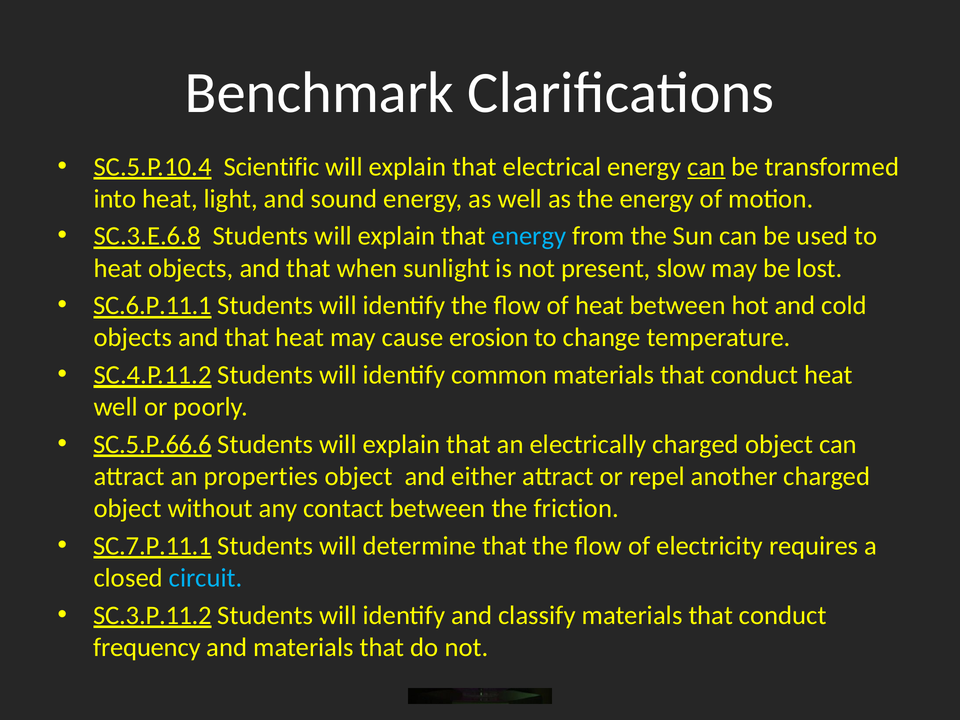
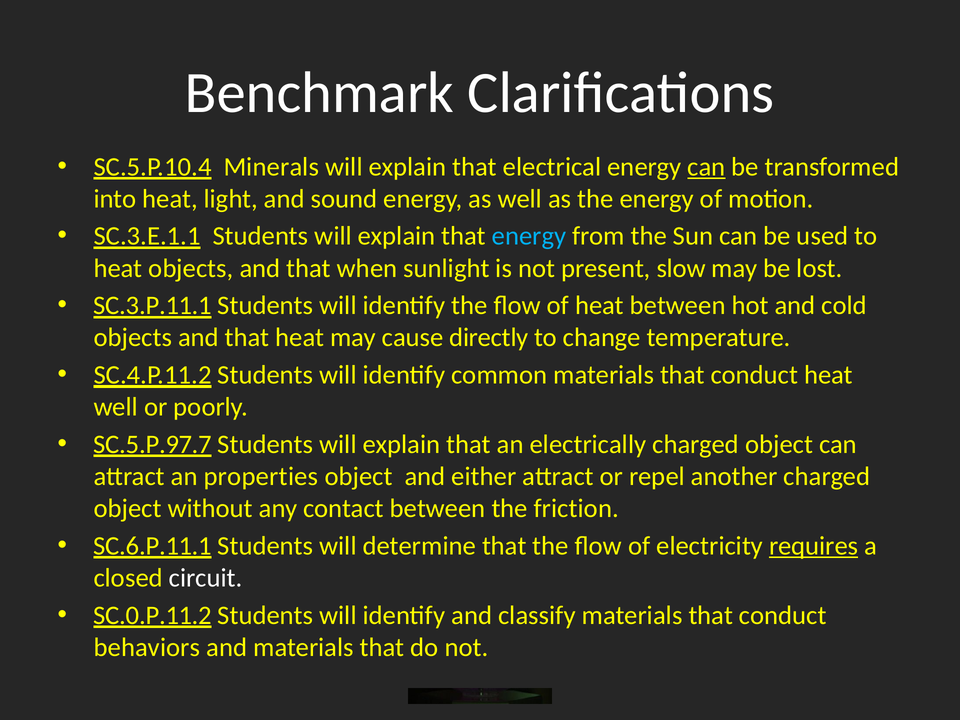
Scientific: Scientific -> Minerals (271, 167)
SC.3.E.6.8: SC.3.E.6.8 -> SC.3.E.1.1 (147, 236)
SC.6.P.11.1: SC.6.P.11.1 -> SC.3.P.11.1 (153, 306)
erosion: erosion -> directly (489, 338)
SC.5.P.66.6: SC.5.P.66.6 -> SC.5.P.97.7 (153, 444)
SC.7.P.11.1: SC.7.P.11.1 -> SC.6.P.11.1 (153, 546)
requires underline: none -> present (814, 546)
circuit colour: light blue -> white (206, 578)
SC.3.P.11.2: SC.3.P.11.2 -> SC.0.P.11.2 (153, 615)
frequency: frequency -> behaviors (147, 647)
